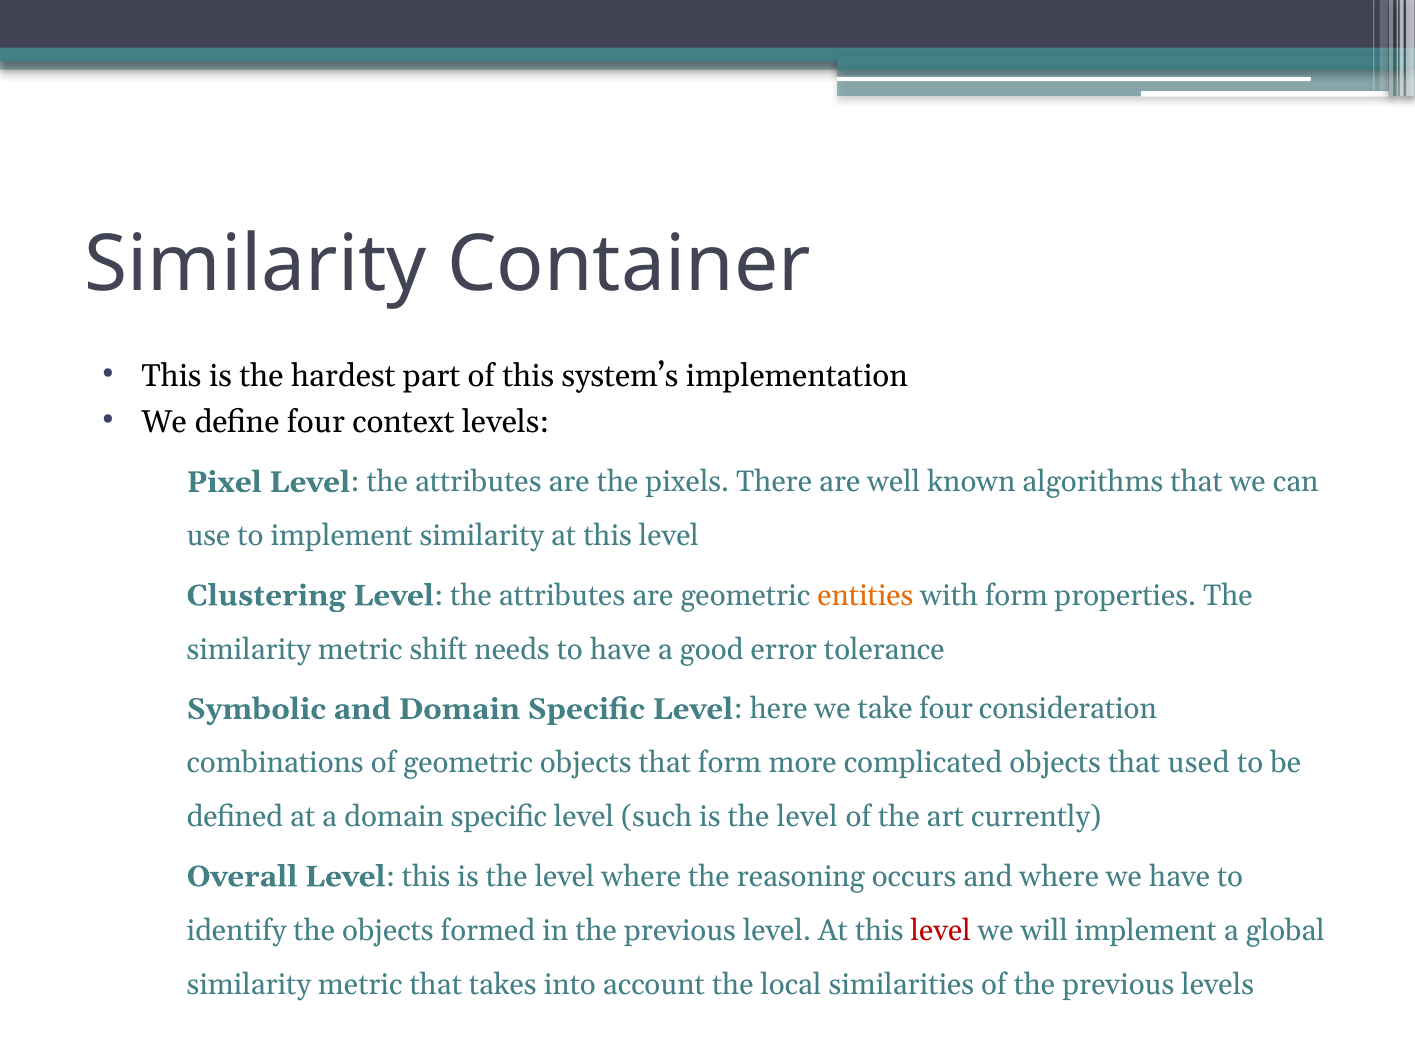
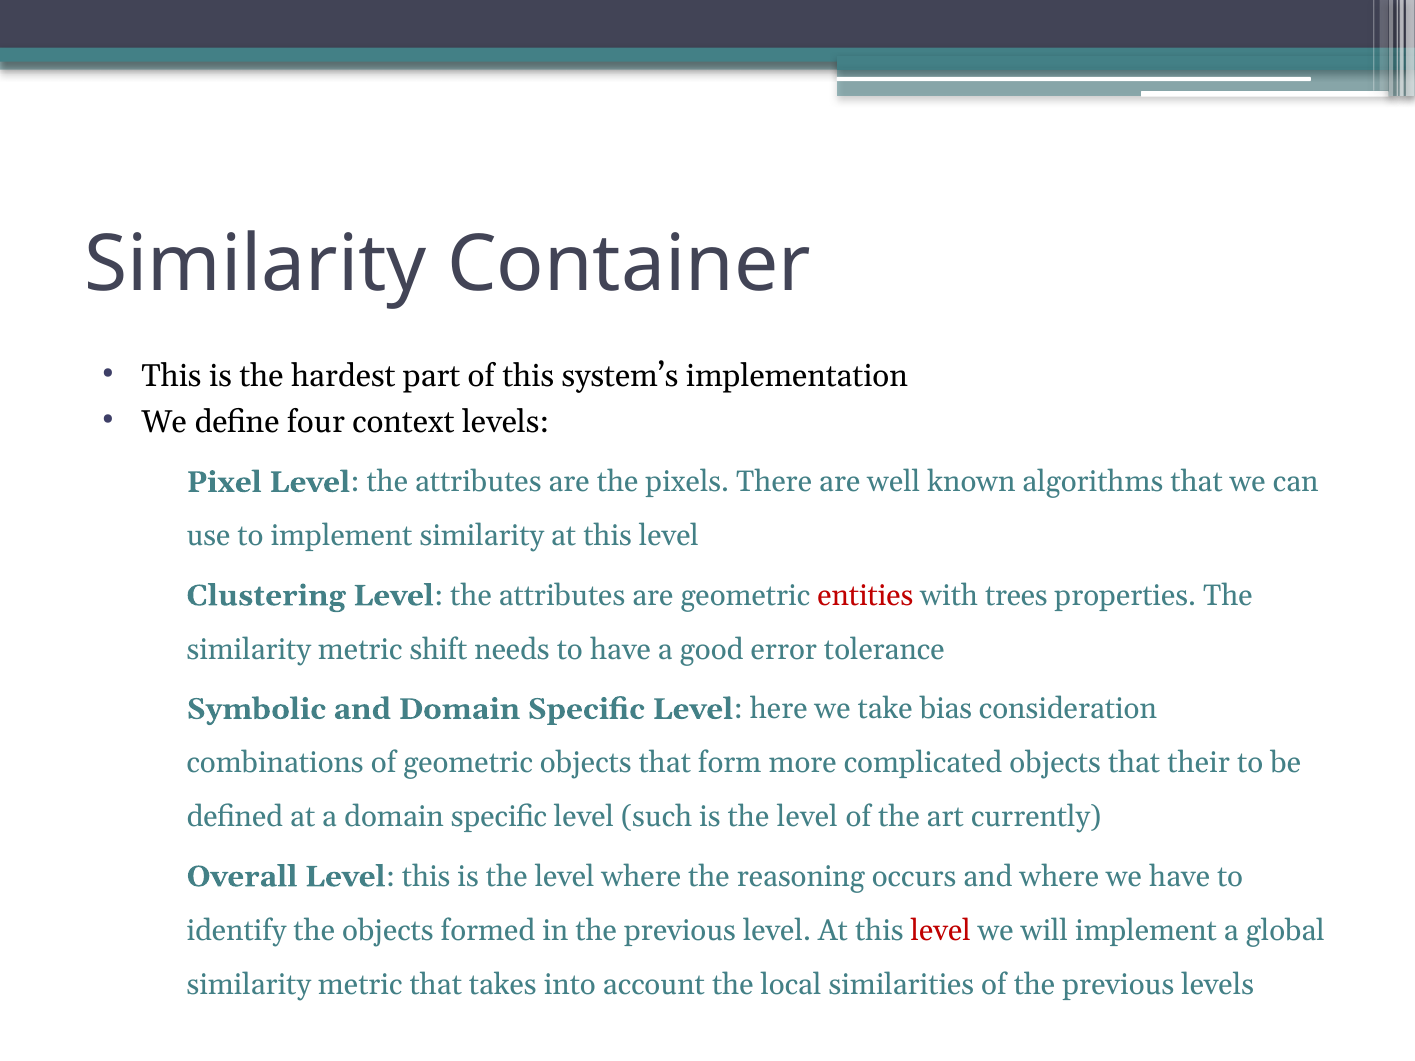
entities colour: orange -> red (865, 596)
with form: form -> trees (1016, 596)
take four: four -> bias (946, 709)
used: used -> their (1199, 763)
